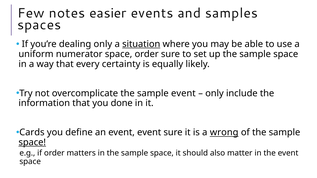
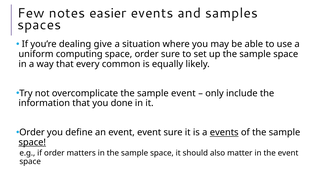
dealing only: only -> give (103, 44)
situation underline: present -> none (141, 44)
numerator: numerator -> computing (79, 54)
certainty: certainty -> common (121, 64)
Cards: Cards -> Order (32, 133)
a wrong: wrong -> events (224, 133)
